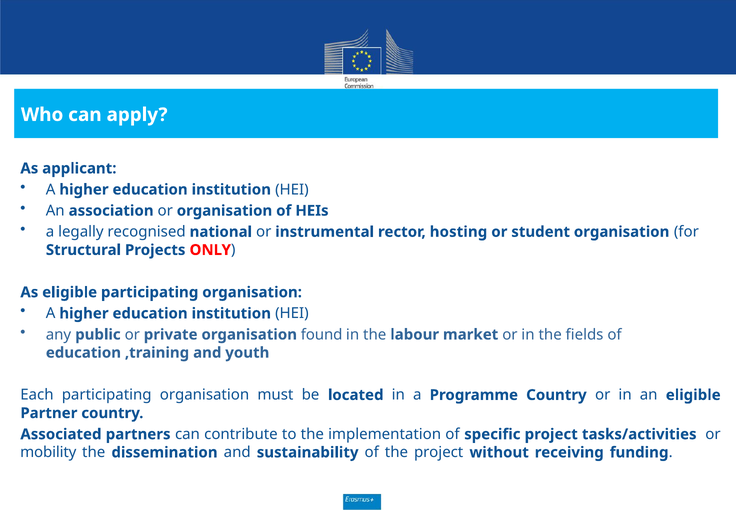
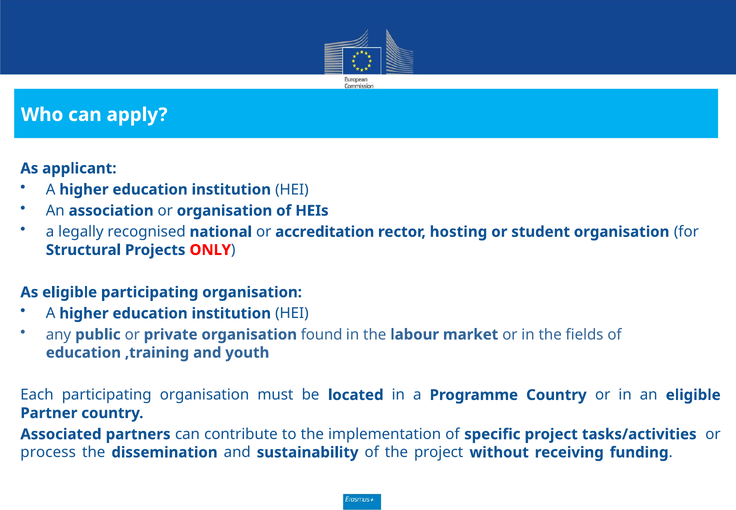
instrumental: instrumental -> accreditation (325, 232)
mobility: mobility -> process (48, 452)
